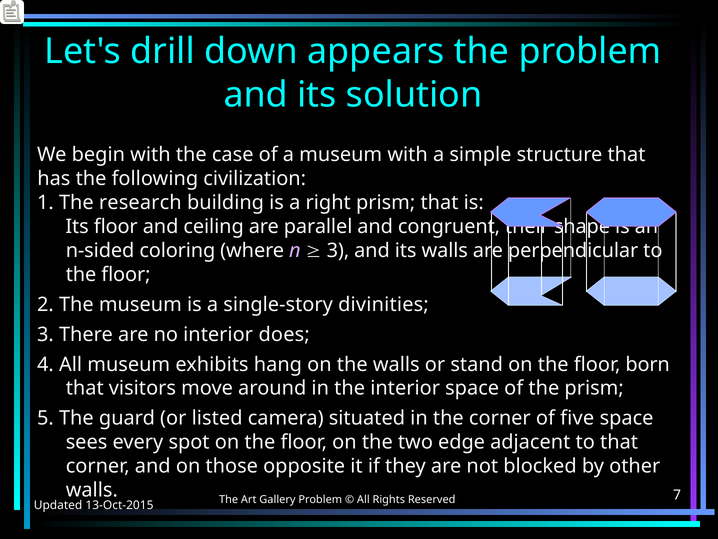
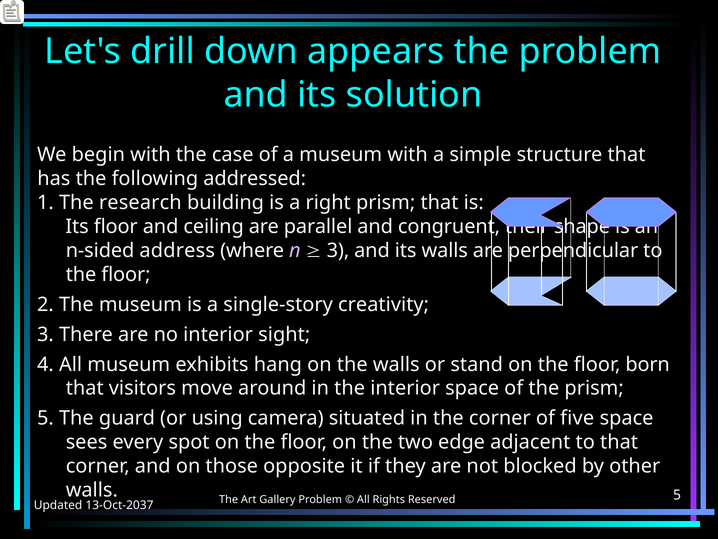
civilization: civilization -> addressed (255, 179)
coloring: coloring -> address (177, 250)
divinities: divinities -> creativity (384, 304)
does: does -> sight (284, 334)
listed: listed -> using (217, 418)
13-Oct-2015: 13-Oct-2015 -> 13-Oct-2037 (119, 505)
Reserved 7: 7 -> 5 (677, 495)
